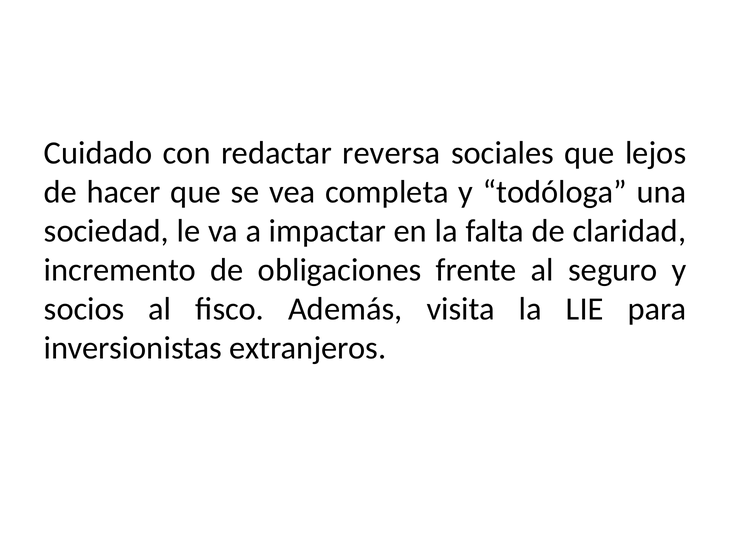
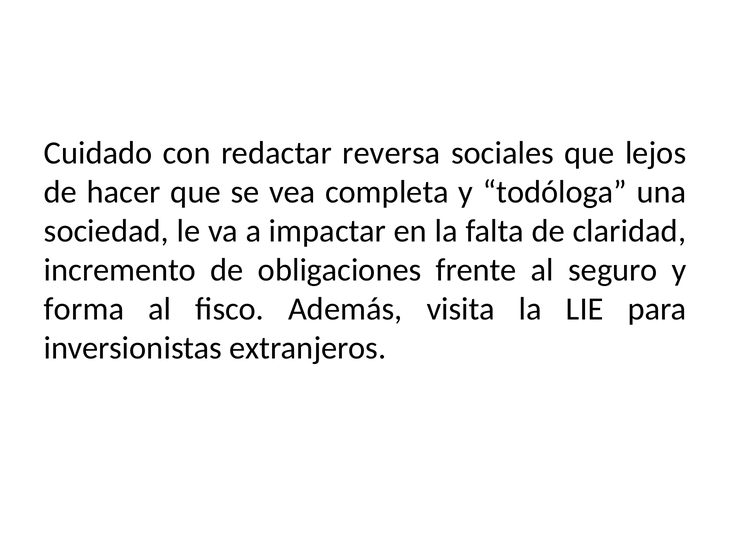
socios: socios -> forma (84, 309)
